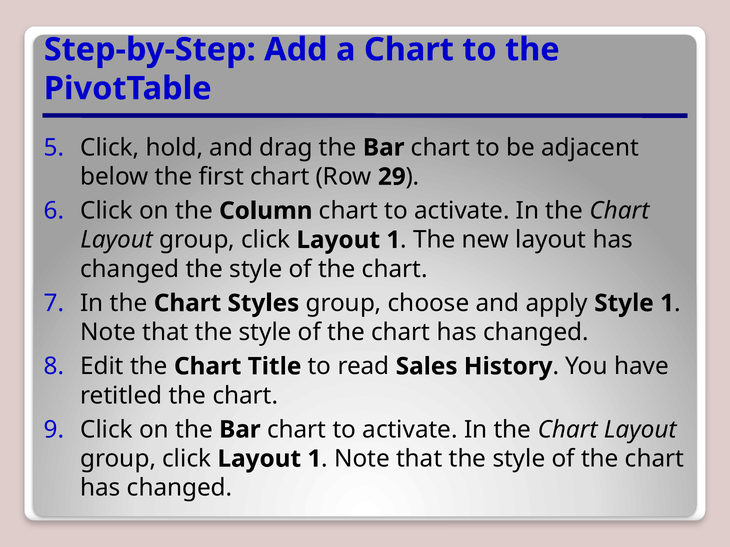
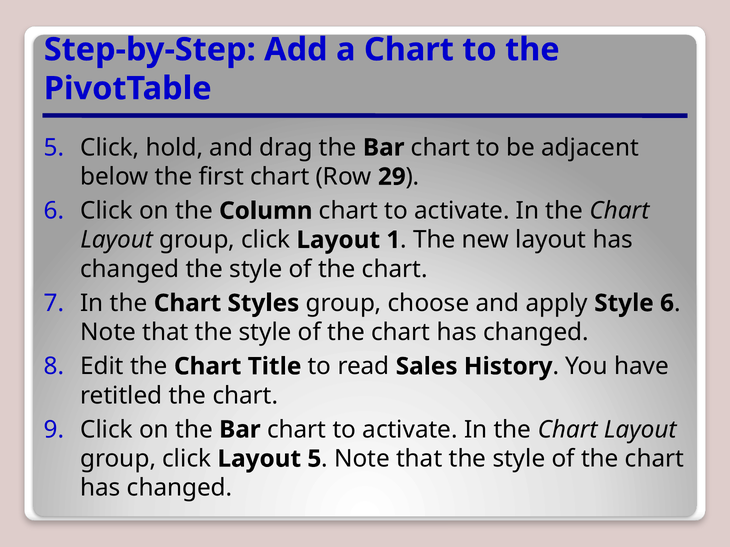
Style 1: 1 -> 6 (667, 303)
1: 1 -> 5 (314, 459)
